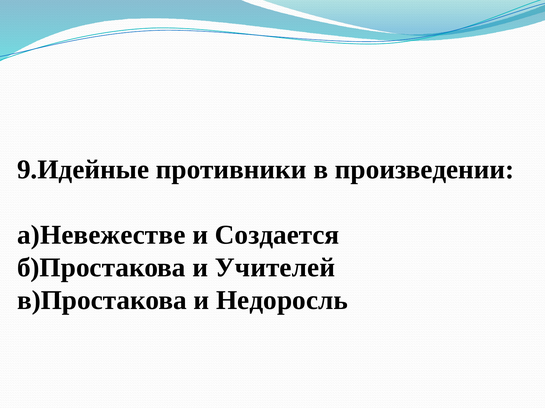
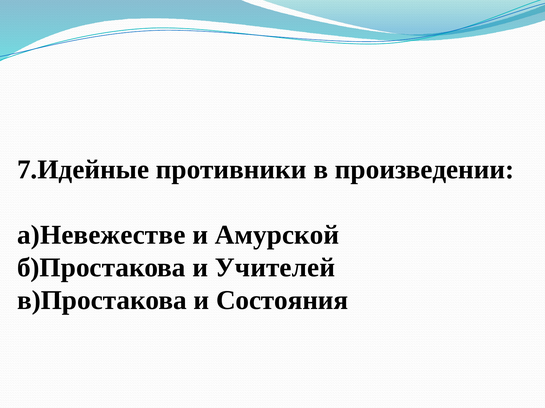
9.Идейные: 9.Идейные -> 7.Идейные (83, 170)
Создается: Создается -> Амурской (277, 235)
Недоросль: Недоросль -> Состояния (282, 301)
